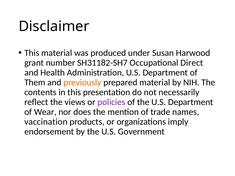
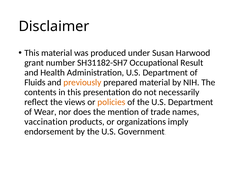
Direct: Direct -> Result (192, 63)
Them: Them -> Fluids (35, 83)
policies colour: purple -> orange (111, 102)
